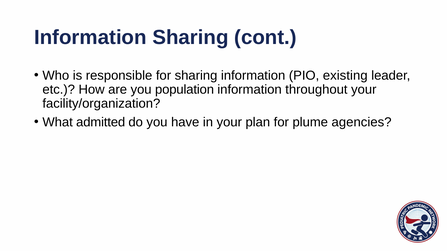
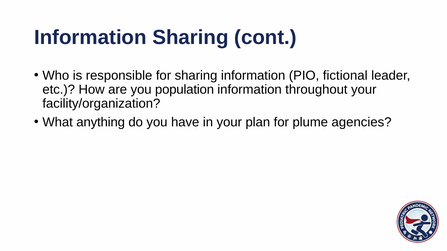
existing: existing -> fictional (345, 76)
admitted: admitted -> anything (101, 122)
